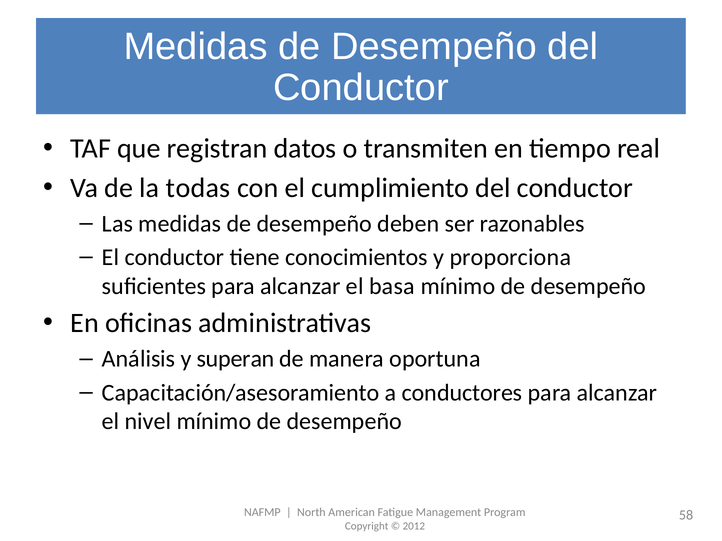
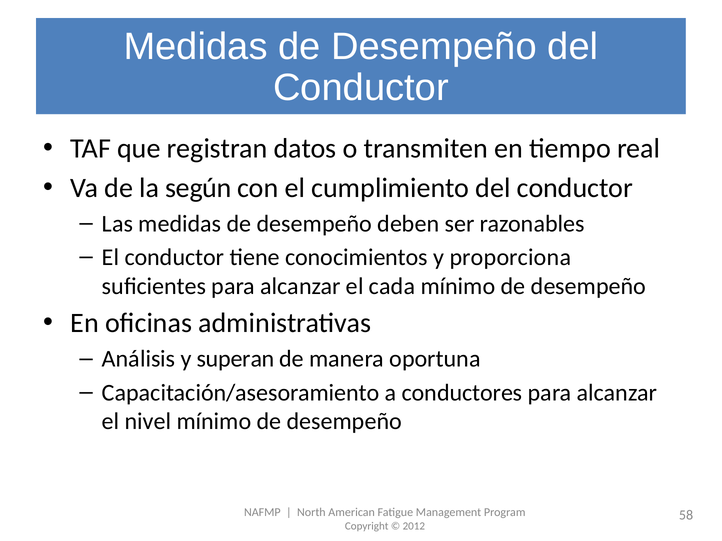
todas: todas -> según (198, 188)
basa: basa -> cada (392, 286)
